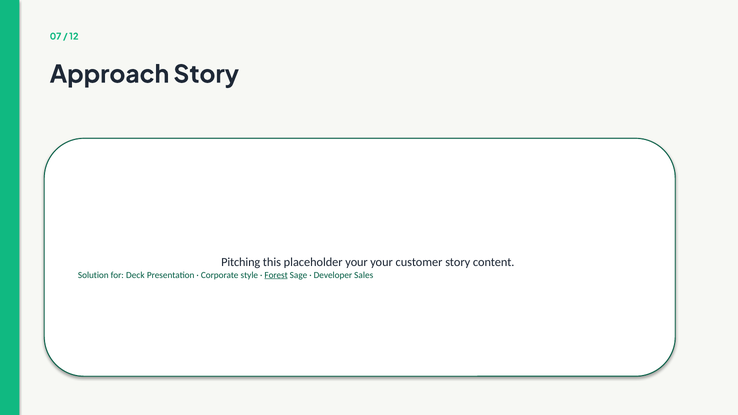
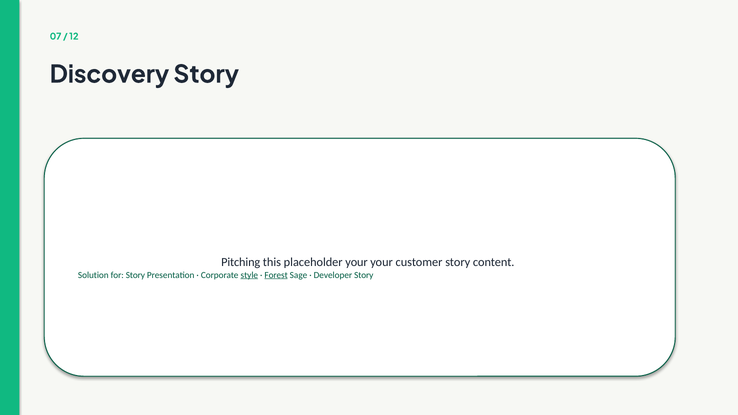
Approach: Approach -> Discovery (109, 75)
for Deck: Deck -> Story (135, 275)
style underline: none -> present (249, 275)
Developer Sales: Sales -> Story (364, 275)
